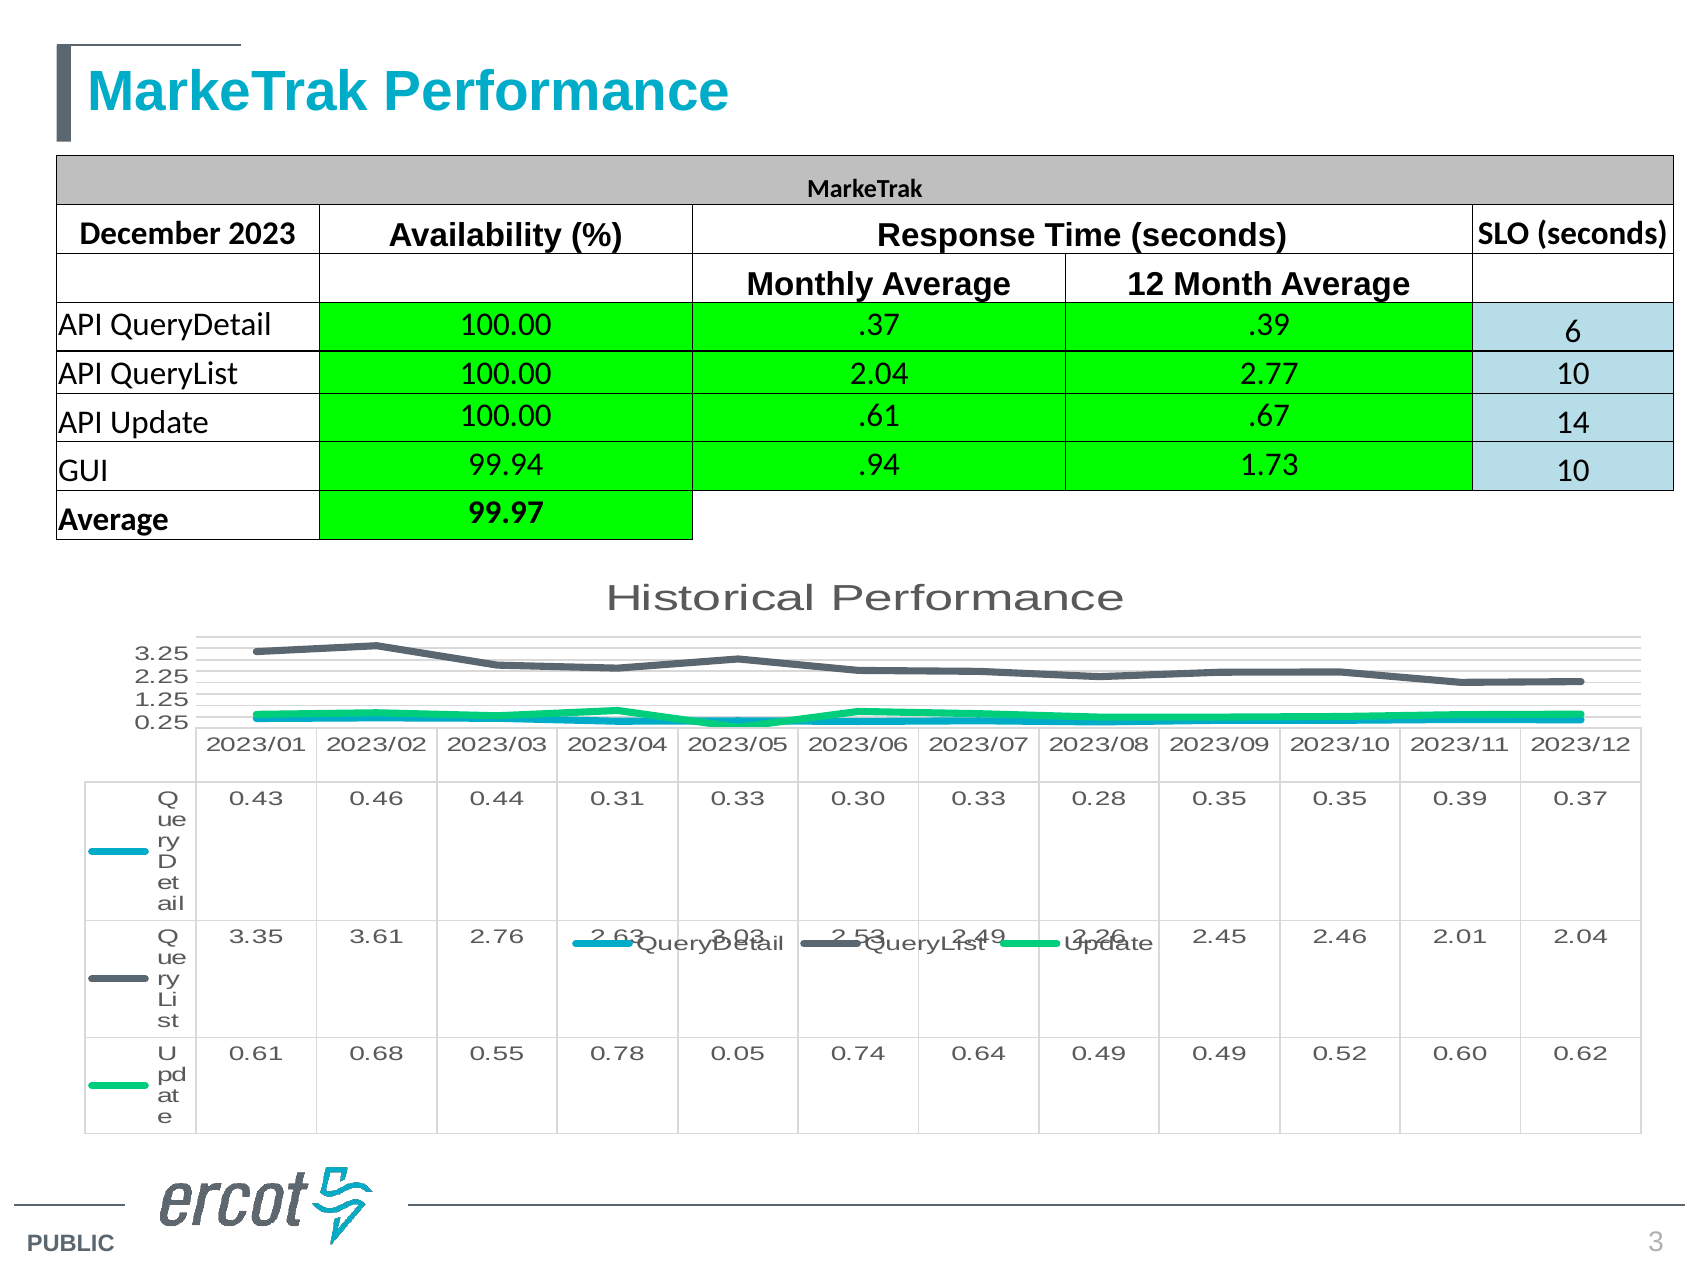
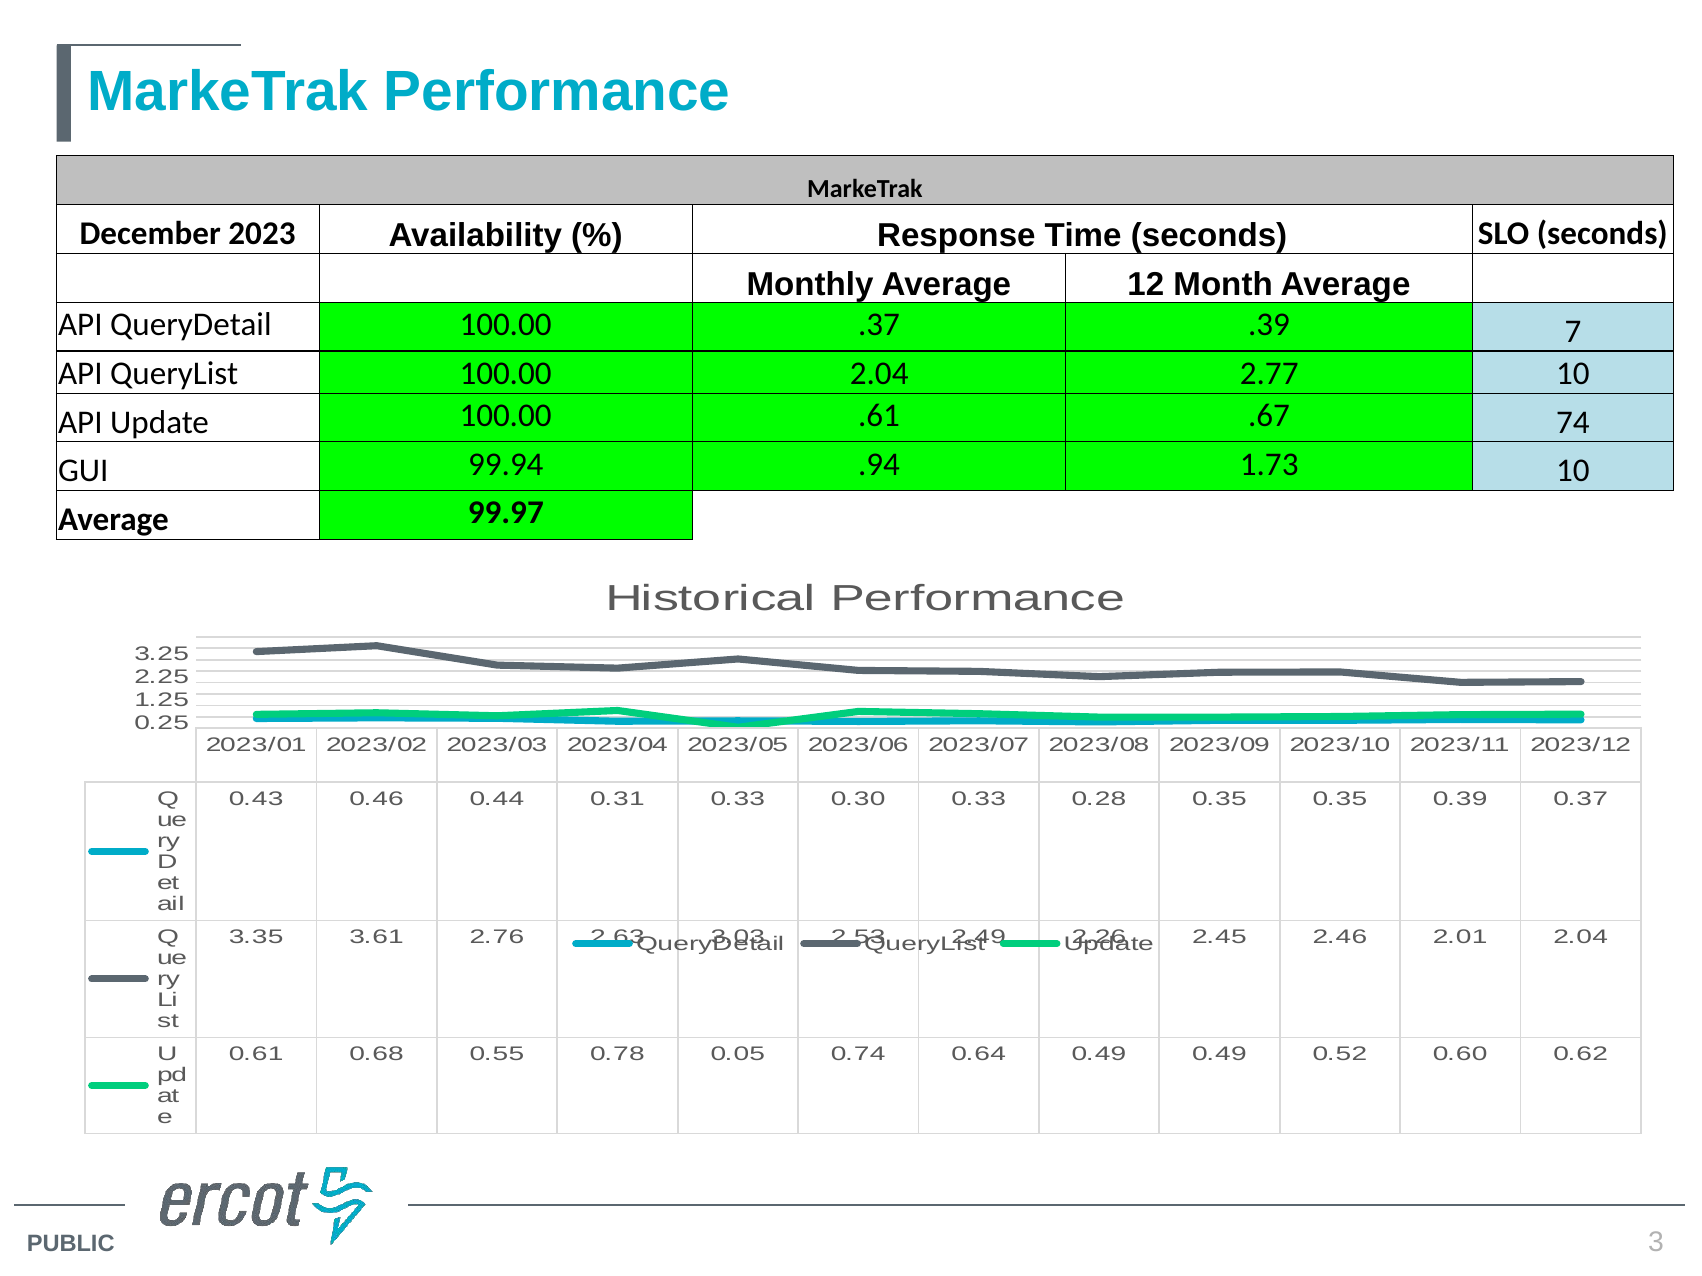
6: 6 -> 7 (1573, 331)
14: 14 -> 74 (1573, 422)
